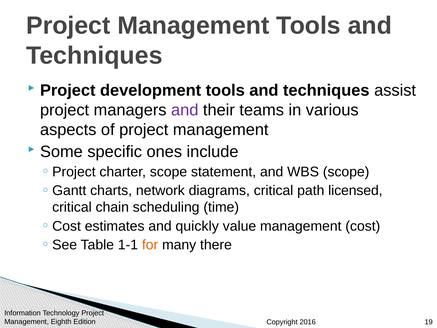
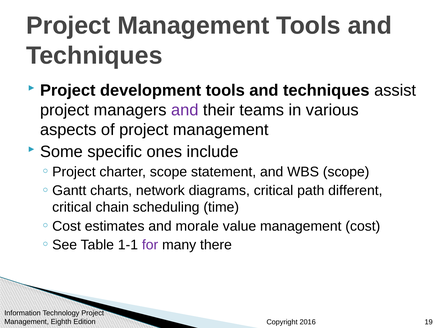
licensed: licensed -> different (355, 190)
quickly: quickly -> morale (197, 226)
for colour: orange -> purple (150, 245)
